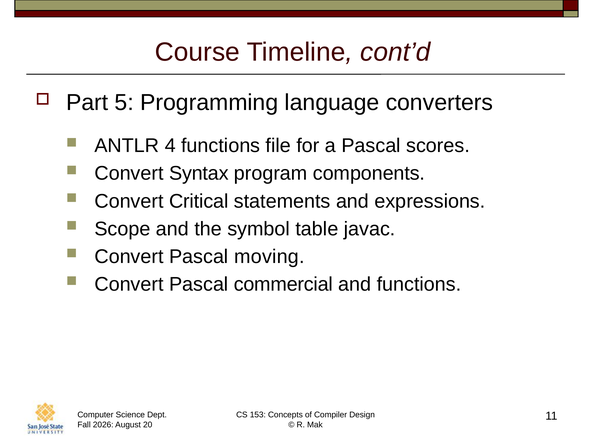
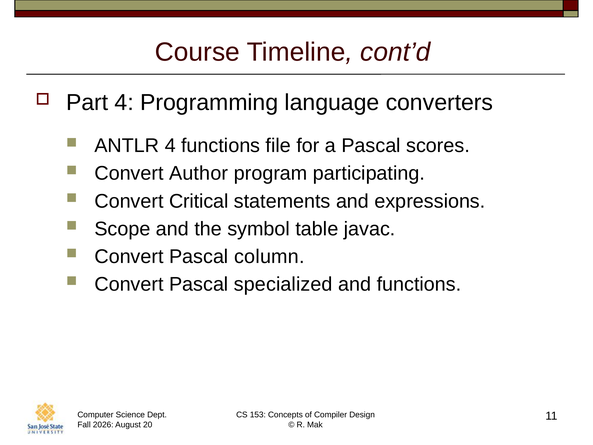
Part 5: 5 -> 4 (124, 102)
Syntax: Syntax -> Author (199, 173)
components: components -> participating (369, 173)
moving: moving -> column (269, 256)
commercial: commercial -> specialized (283, 284)
